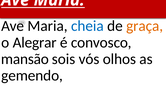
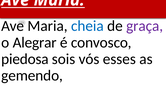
graça colour: orange -> purple (145, 26)
mansão: mansão -> piedosa (25, 59)
olhos: olhos -> esses (119, 59)
